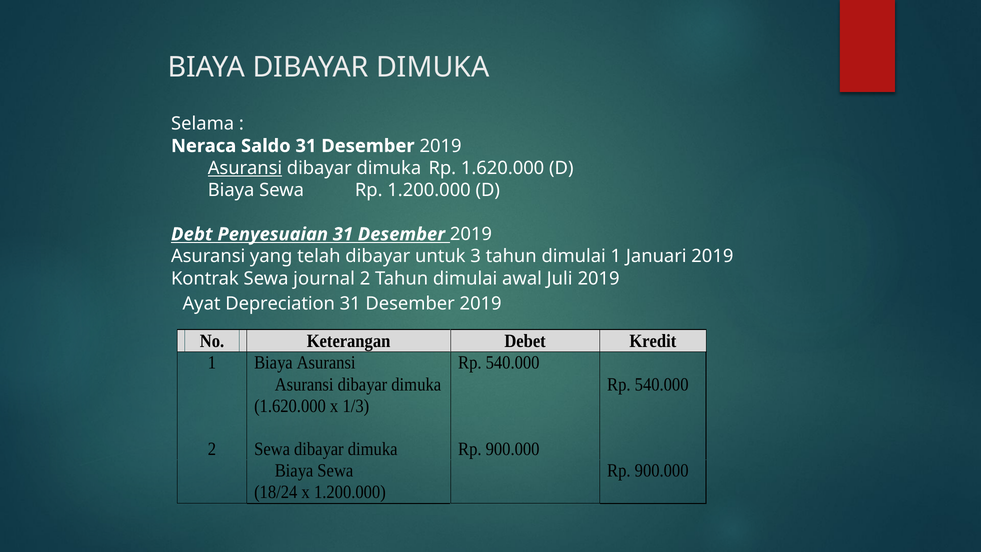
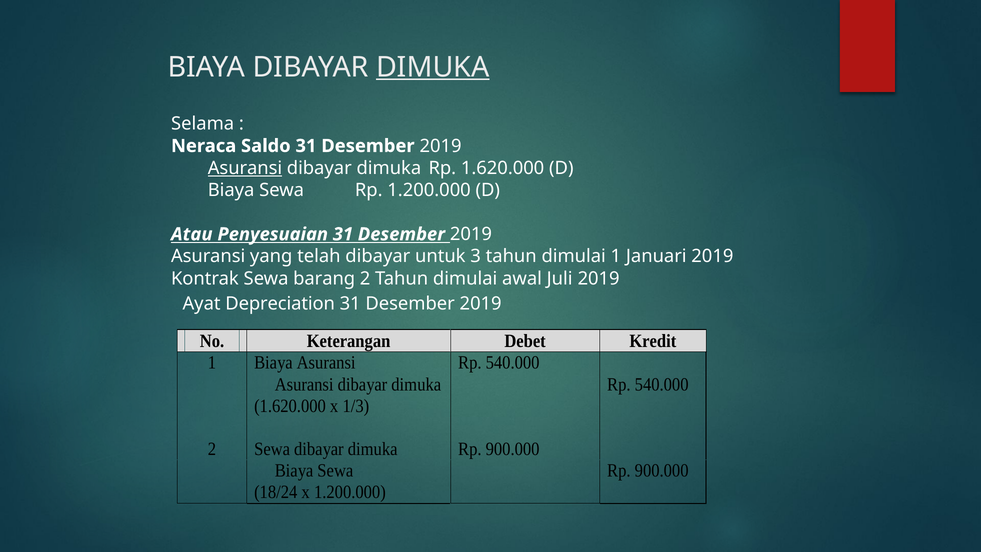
DIMUKA underline: none -> present (433, 67)
Debt: Debt -> Atau (192, 234)
journal: journal -> barang (324, 278)
